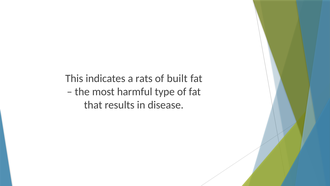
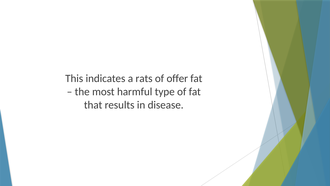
built: built -> offer (177, 78)
